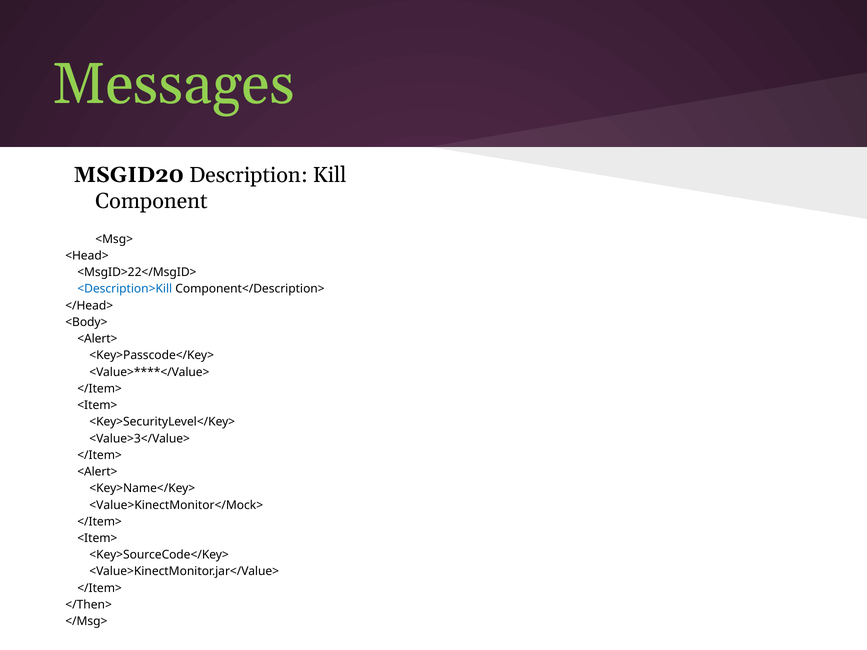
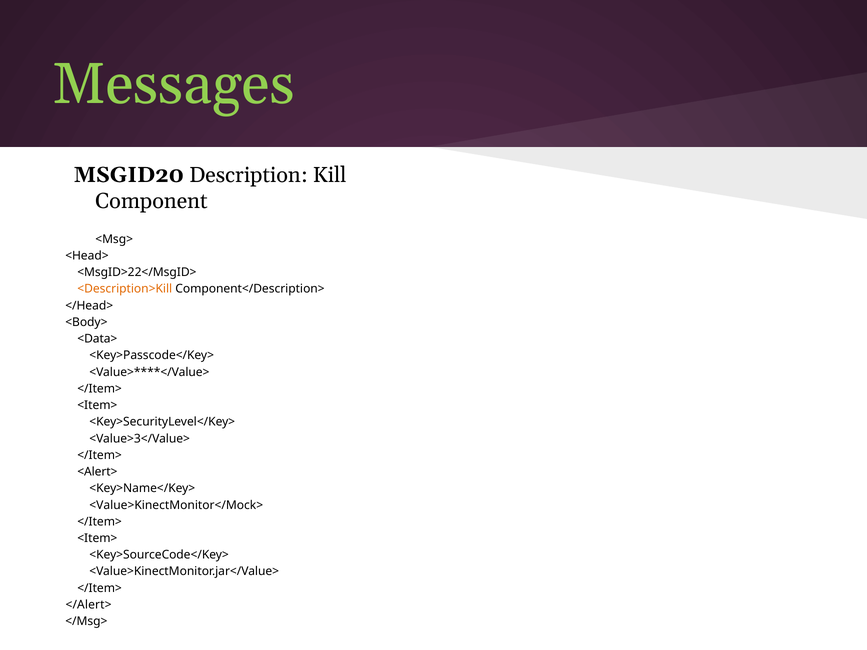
<Description>Kill colour: blue -> orange (125, 289)
<Alert>: <Alert> -> <Data> (97, 339)
</Then>: </Then> -> </Alert> (89, 605)
